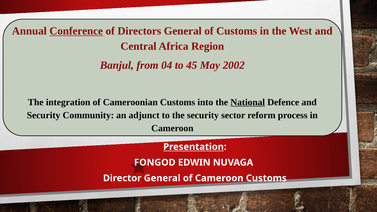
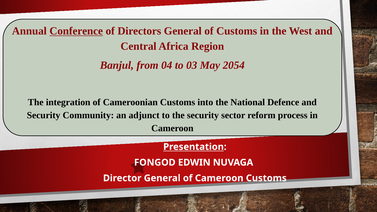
45: 45 -> 03 (192, 65)
2002: 2002 -> 2054 (234, 65)
National underline: present -> none (248, 102)
